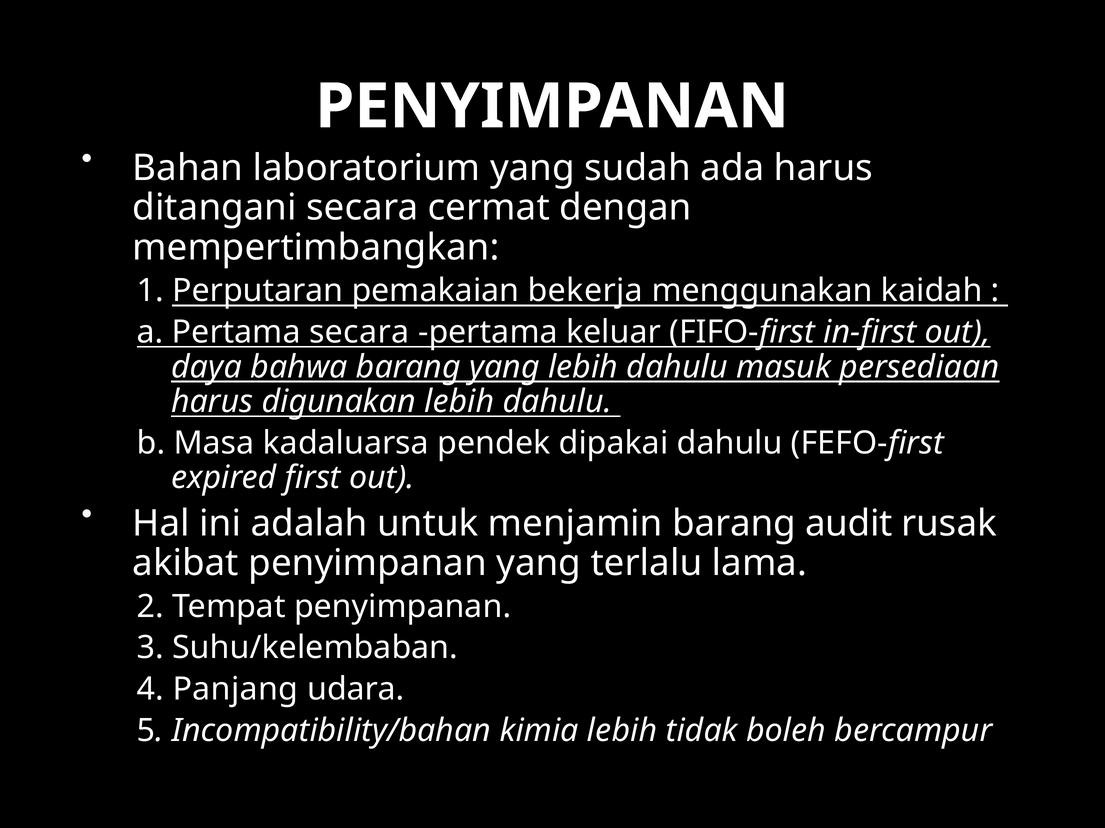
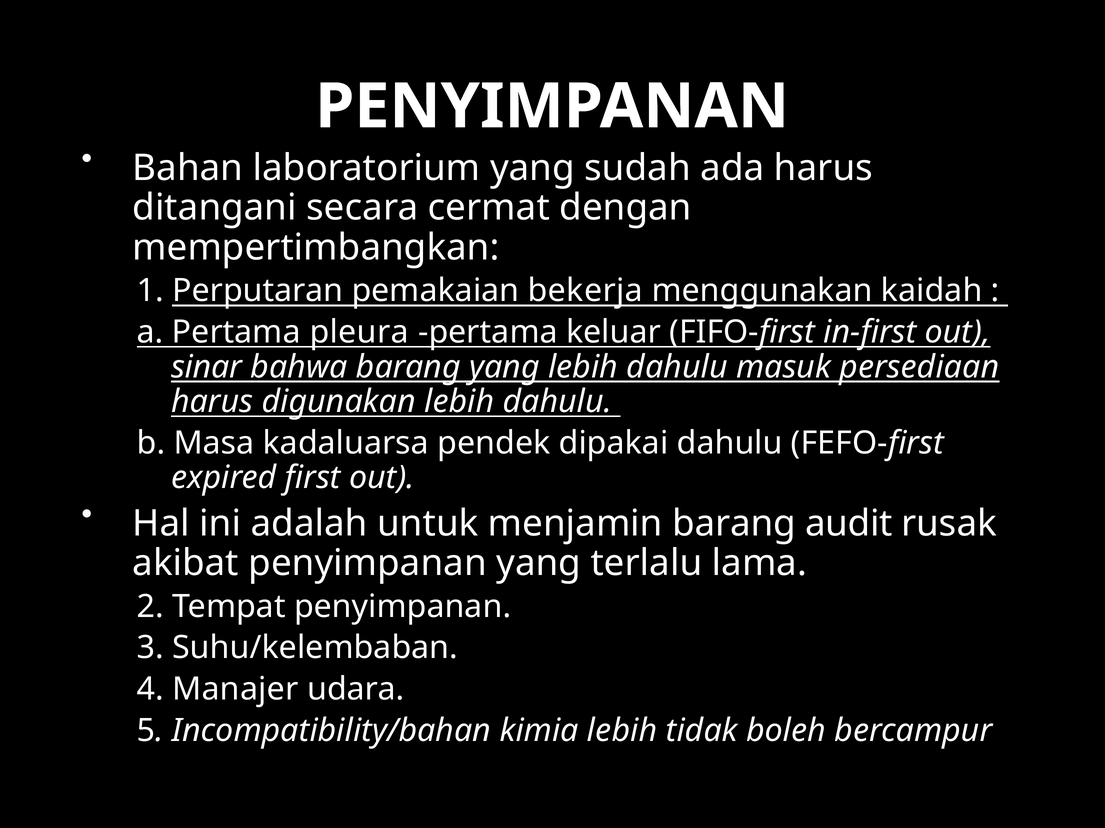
Pertama secara: secara -> pleura (359, 332)
daya: daya -> sinar (207, 367)
Panjang: Panjang -> Manajer (235, 690)
